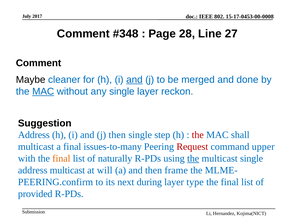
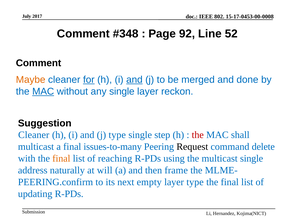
28: 28 -> 92 (187, 34)
27: 27 -> 52 (231, 34)
Maybe colour: black -> orange (31, 80)
for underline: none -> present (89, 80)
Address: Address -> Cleaner (34, 135)
j then: then -> type (117, 135)
Request colour: red -> black (192, 147)
upper: upper -> delete (263, 147)
naturally: naturally -> reaching (115, 159)
the underline: present -> none (193, 159)
address multicast: multicast -> naturally (67, 171)
during: during -> empty (149, 182)
provided: provided -> updating (35, 194)
